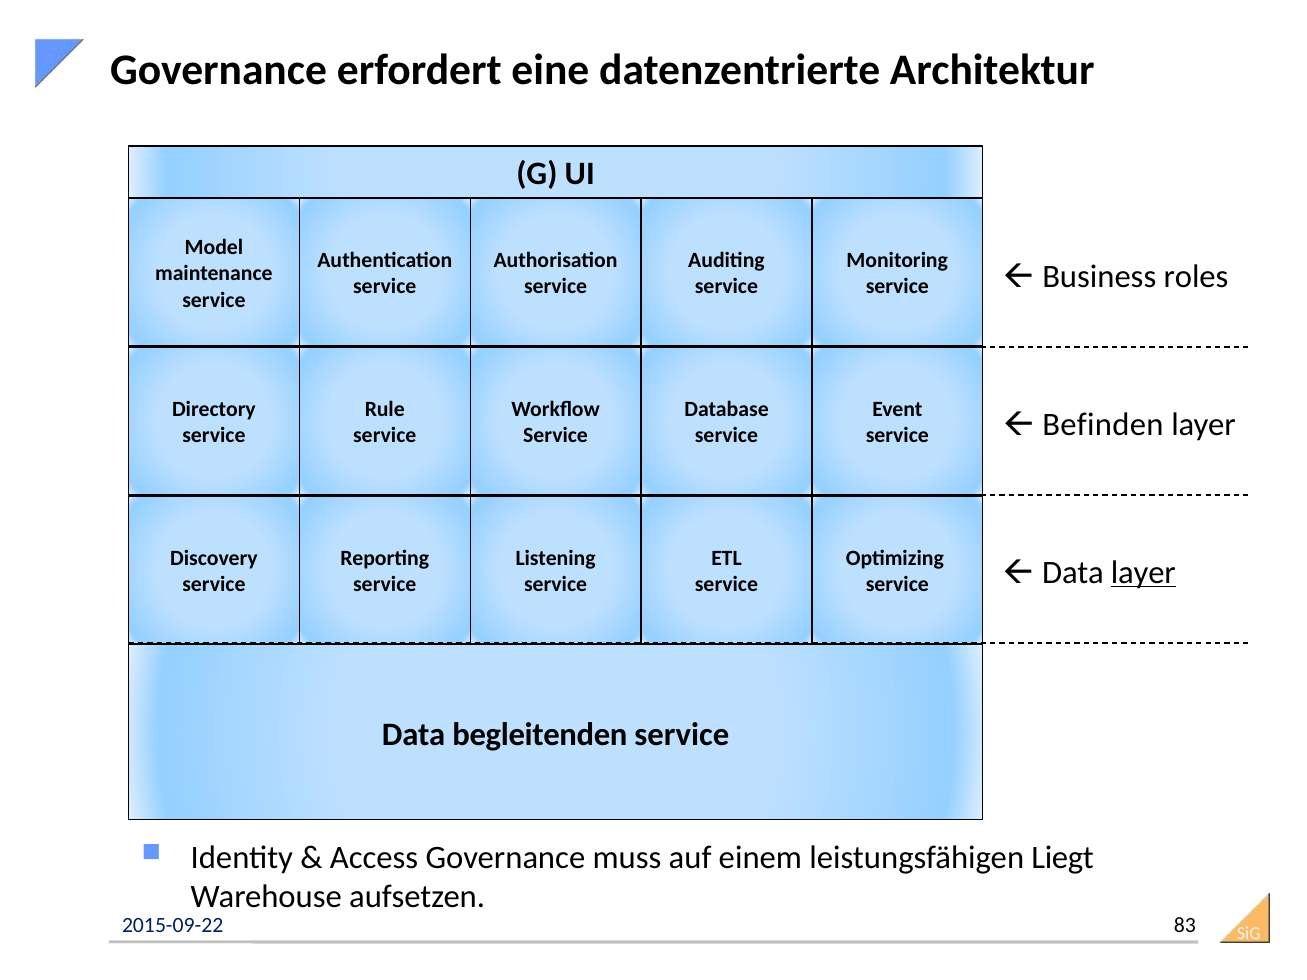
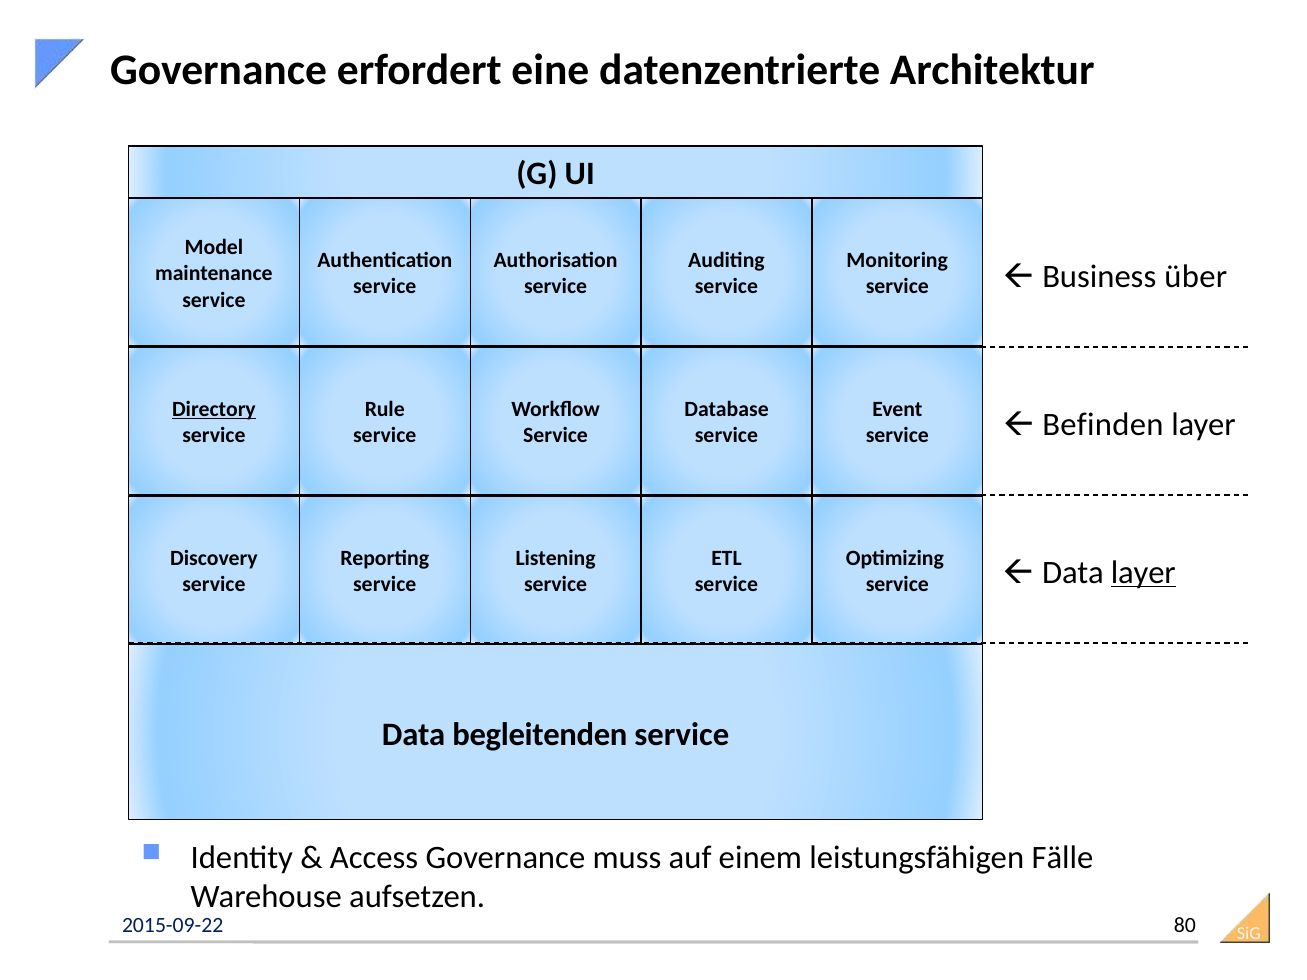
roles: roles -> über (1196, 276)
Directory underline: none -> present (214, 409)
Liegt: Liegt -> Fälle (1062, 858)
83: 83 -> 80 (1185, 925)
